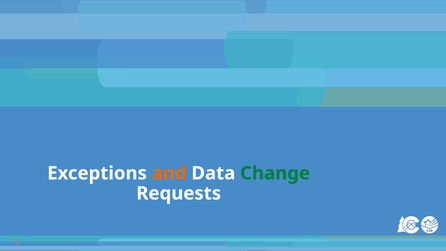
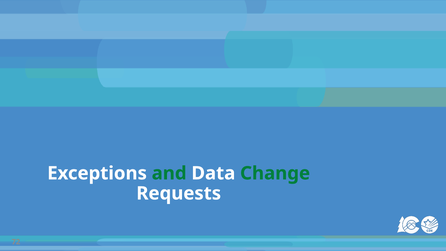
and colour: orange -> green (169, 173)
